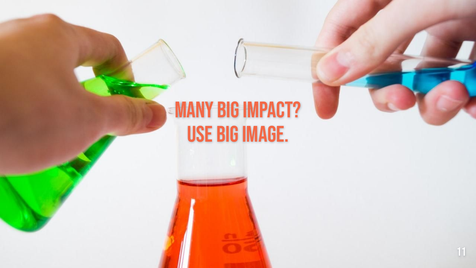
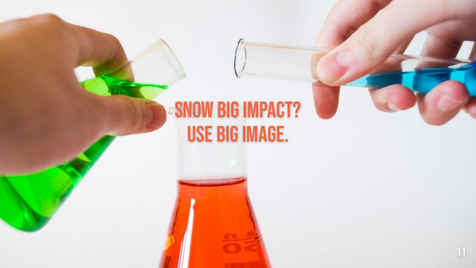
Many: Many -> Snow (194, 110)
